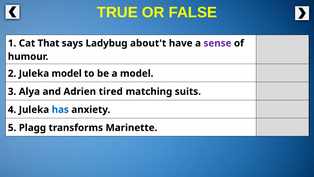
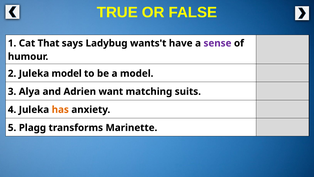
about't: about't -> wants't (148, 43)
tired: tired -> want (111, 91)
has colour: blue -> orange (60, 109)
